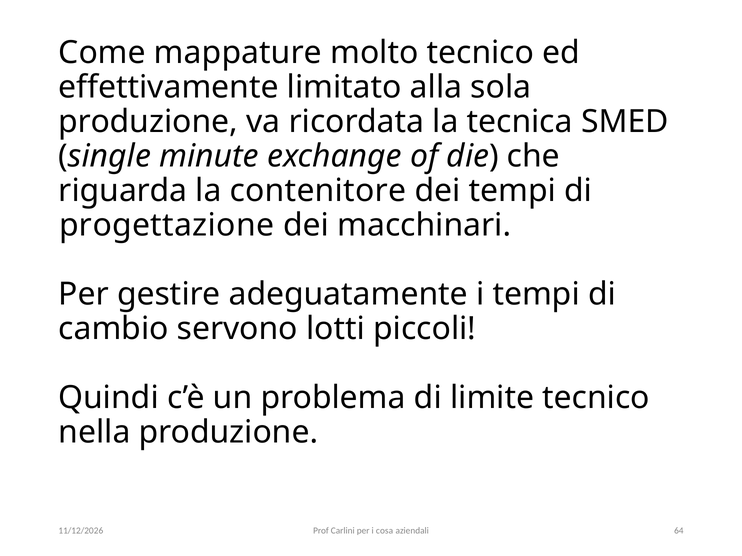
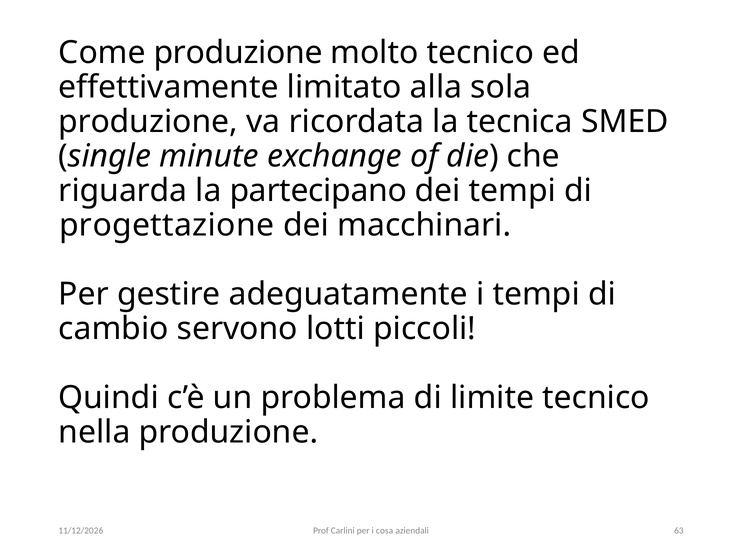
Come mappature: mappature -> produzione (238, 53)
contenitore: contenitore -> partecipano (318, 191)
64: 64 -> 63 (679, 531)
